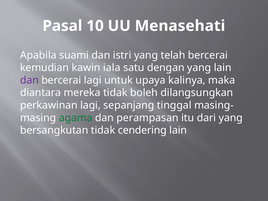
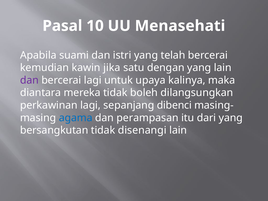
iala: iala -> jika (112, 68)
tinggal: tinggal -> dibenci (174, 105)
agama colour: green -> blue (76, 118)
cendering: cendering -> disenangi (142, 130)
